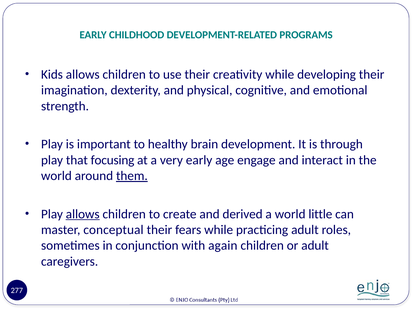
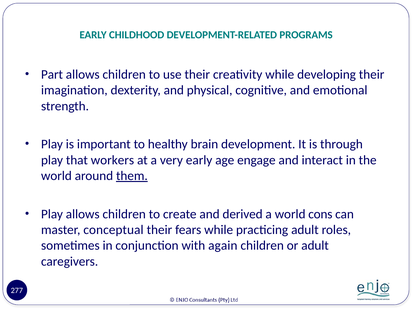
Kids: Kids -> Part (52, 75)
focusing: focusing -> workers (112, 160)
allows underline: present -> none (83, 214)
little: little -> cons (320, 214)
